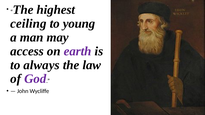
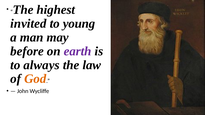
ceiling: ceiling -> invited (28, 24)
access: access -> before (27, 51)
God colour: purple -> orange (35, 79)
